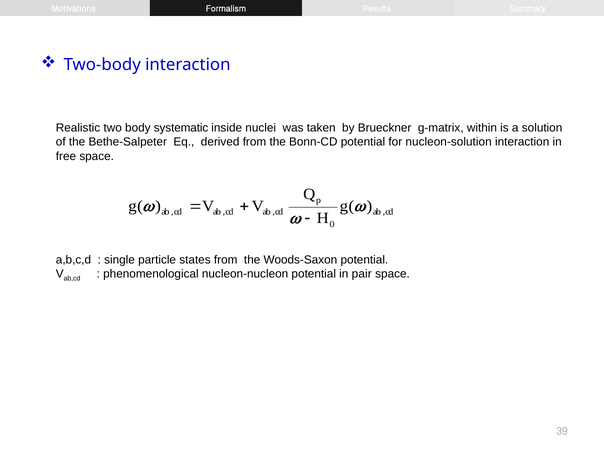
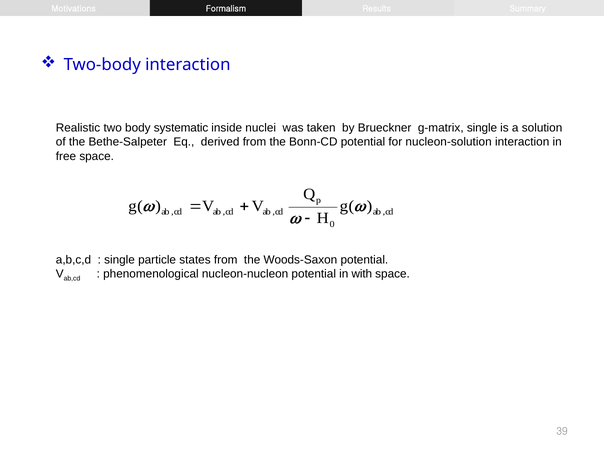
g-matrix within: within -> single (482, 128)
pair: pair -> with (362, 274)
